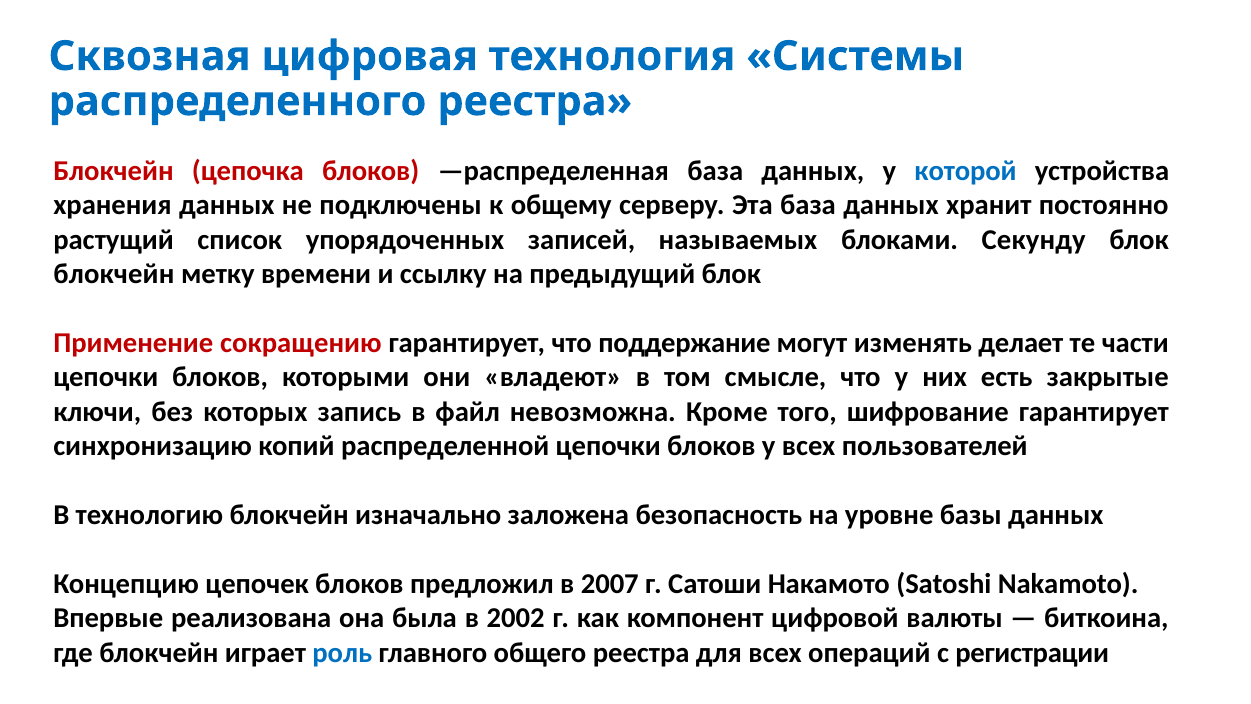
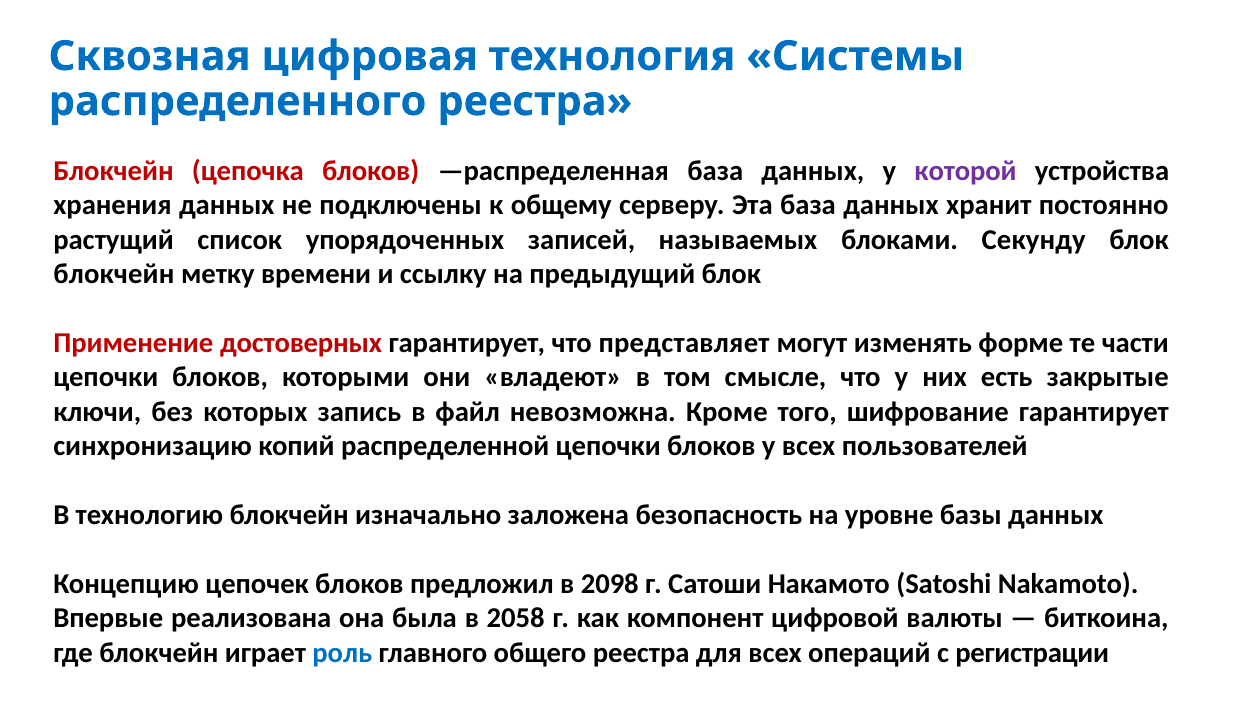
которой colour: blue -> purple (965, 171)
сокращению: сокращению -> достоверных (301, 343)
поддержание: поддержание -> представляет (684, 343)
делает: делает -> форме (1021, 343)
2007: 2007 -> 2098 (610, 584)
2002: 2002 -> 2058 (516, 618)
